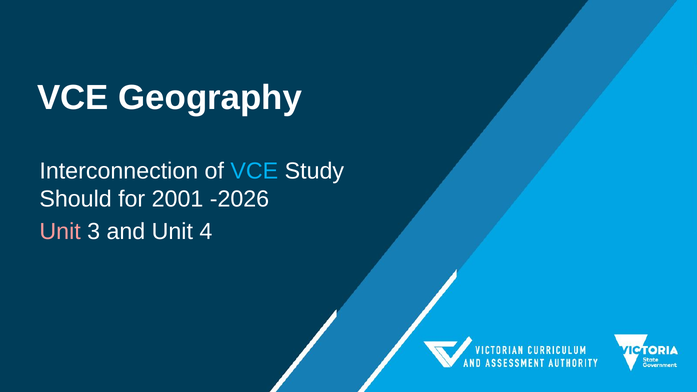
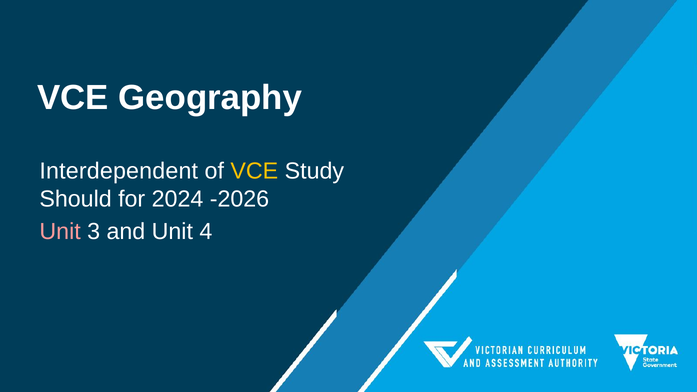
Interconnection: Interconnection -> Interdependent (119, 171)
VCE colour: light blue -> yellow (254, 171)
2001: 2001 -> 2024 (178, 199)
